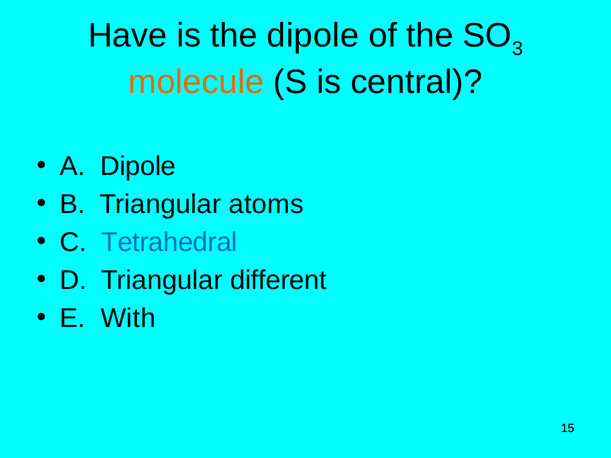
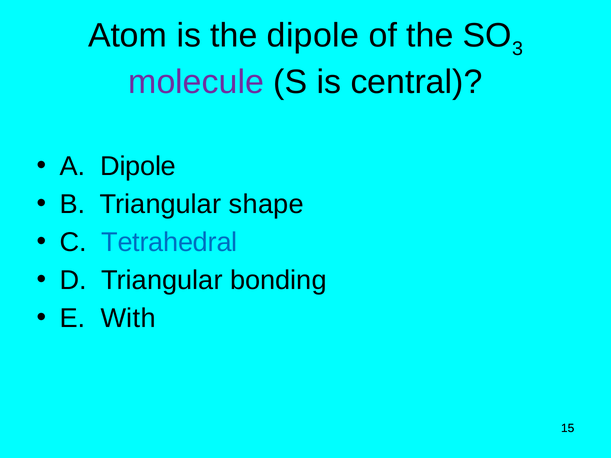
Have: Have -> Atom (128, 36)
molecule colour: orange -> purple (196, 82)
atoms: atoms -> shape (266, 204)
different: different -> bonding (278, 280)
